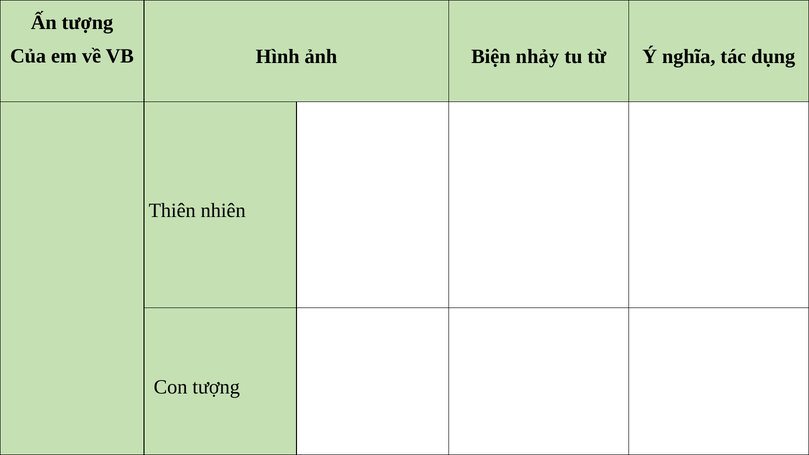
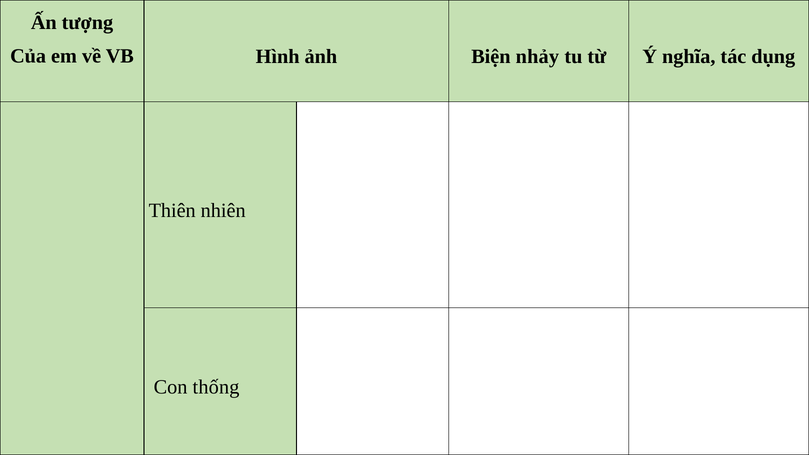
Con tượng: tượng -> thống (216, 387)
